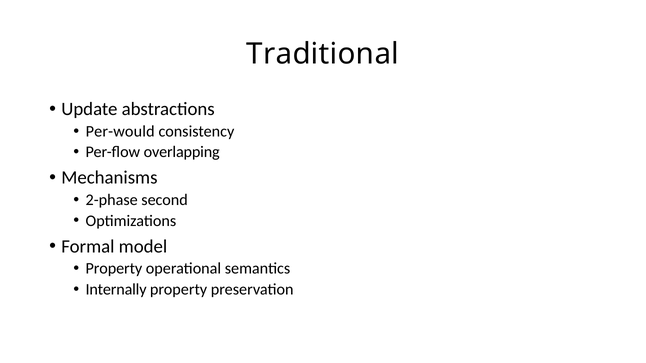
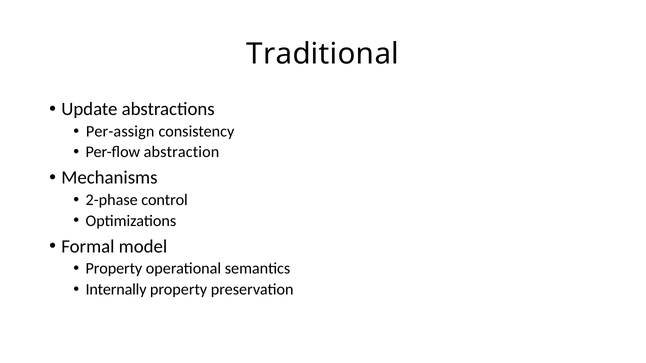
Per-would: Per-would -> Per-assign (120, 131)
overlapping: overlapping -> abstraction (182, 152)
second: second -> control (165, 200)
